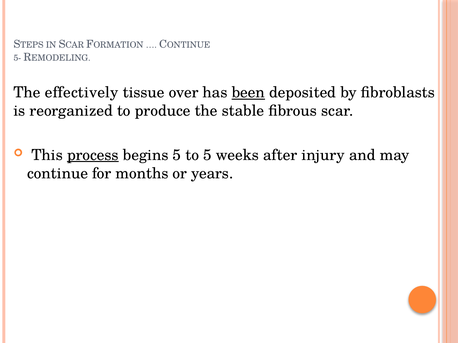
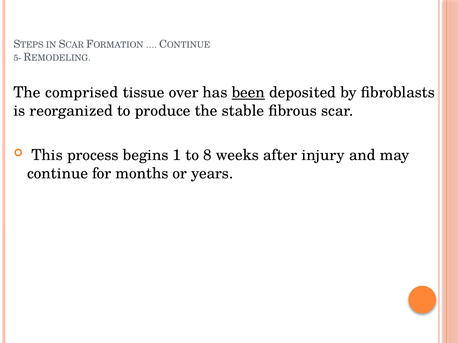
effectively: effectively -> comprised (82, 93)
process underline: present -> none (93, 155)
begins 5: 5 -> 1 (177, 155)
to 5: 5 -> 8 (208, 155)
